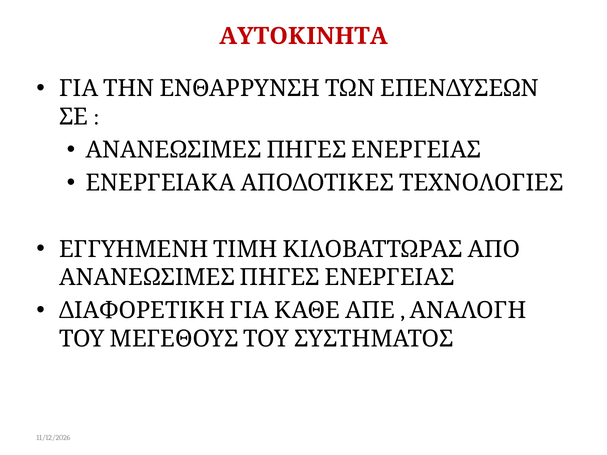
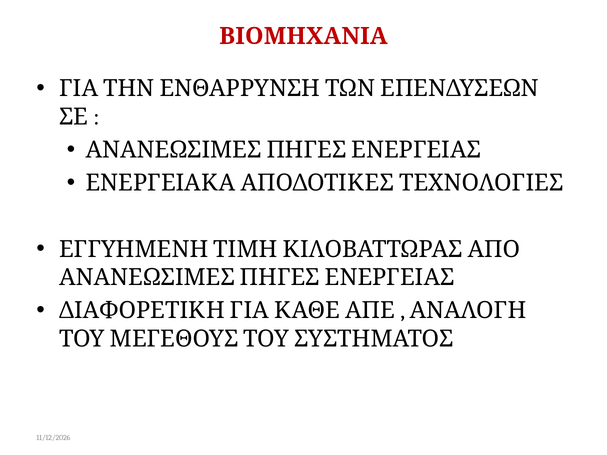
ΑΥΤΟΚΙΝΗΤΑ: ΑΥΤΟΚΙΝΗΤΑ -> ΒΙΟΜΗΧΑΝΙΑ (303, 36)
